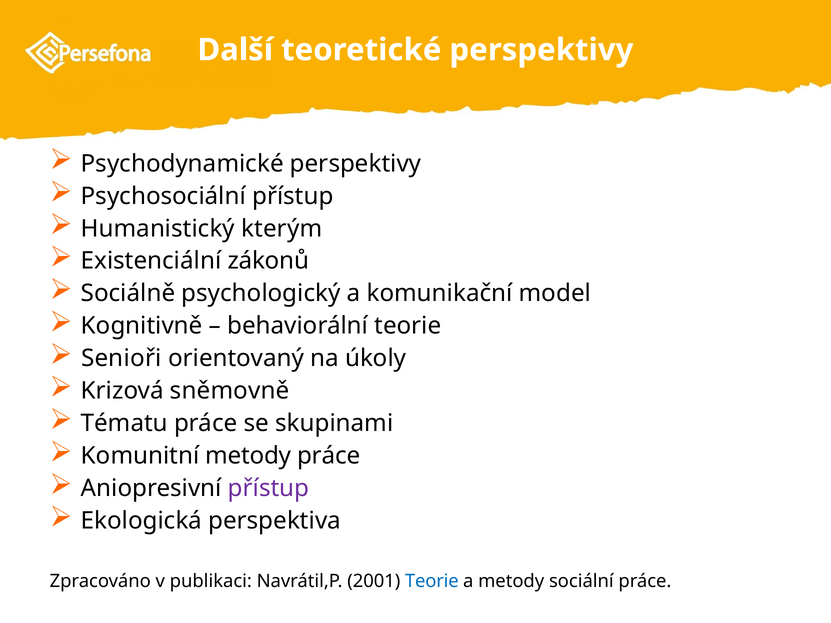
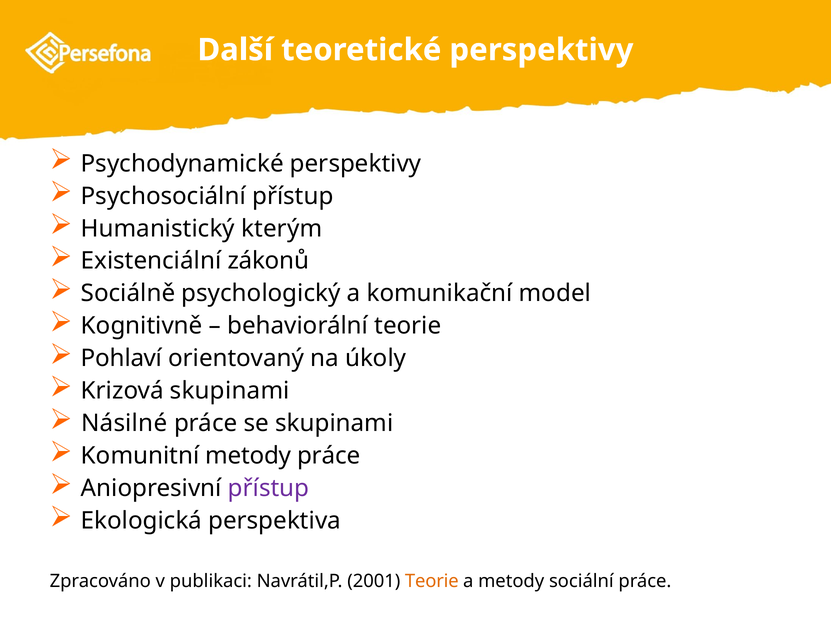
Senioři: Senioři -> Pohlaví (122, 359)
Krizová sněmovně: sněmovně -> skupinami (230, 391)
Tématu: Tématu -> Násilné (124, 424)
Teorie colour: blue -> orange (432, 581)
